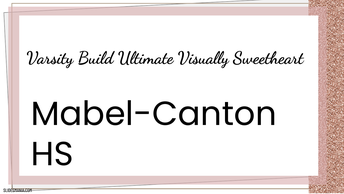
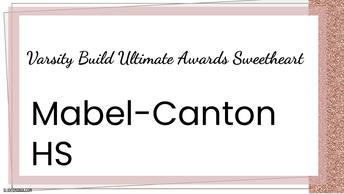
Visually: Visually -> Awards (203, 58)
